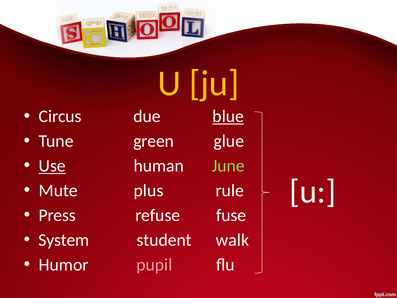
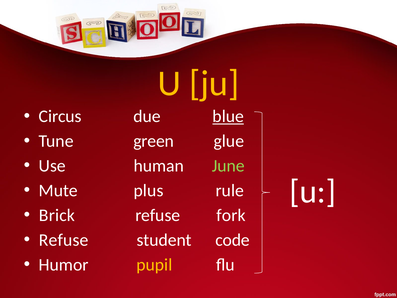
Use underline: present -> none (52, 166)
Press: Press -> Brick (57, 215)
fuse: fuse -> fork (231, 215)
System: System -> Refuse (64, 240)
walk: walk -> code (233, 240)
pupil colour: pink -> yellow (154, 265)
